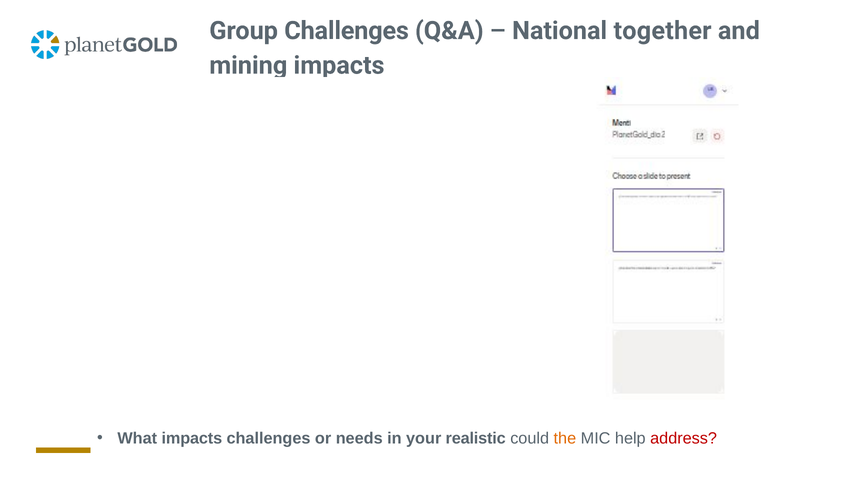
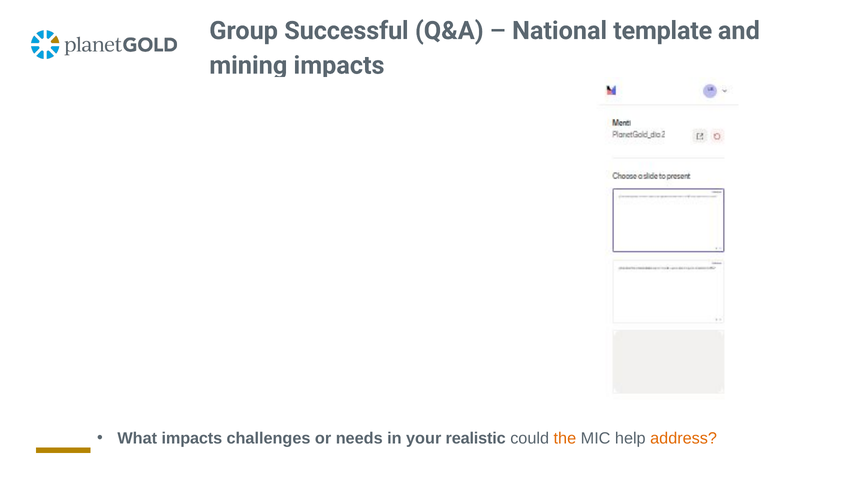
Group Challenges: Challenges -> Successful (347, 31)
together: together -> template (663, 31)
address colour: red -> orange (684, 438)
